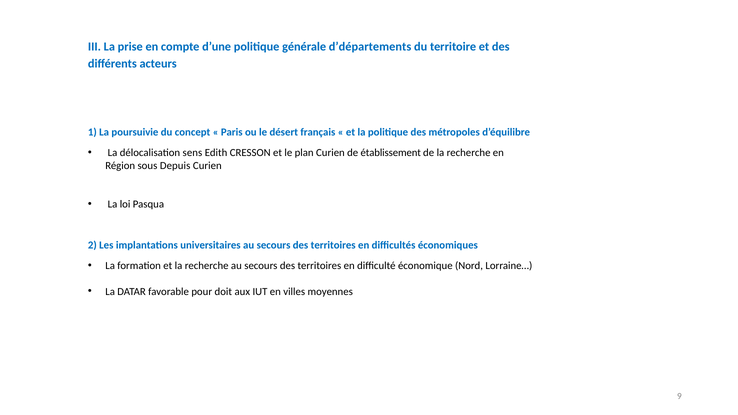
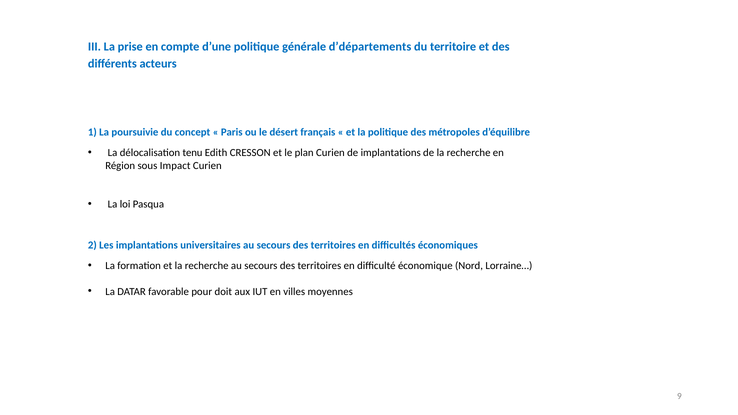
sens: sens -> tenu (193, 153)
de établissement: établissement -> implantations (391, 153)
Depuis: Depuis -> Impact (175, 166)
